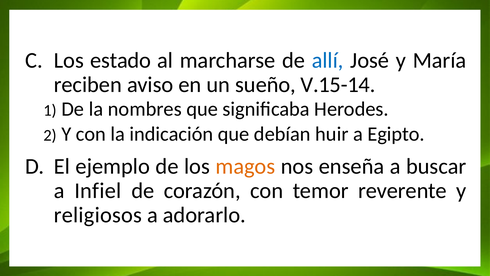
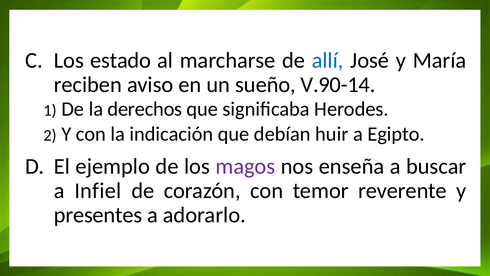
V.15-14: V.15-14 -> V.90-14 (338, 85)
nombres: nombres -> derechos (145, 109)
magos colour: orange -> purple (245, 166)
religiosos: religiosos -> presentes (98, 215)
